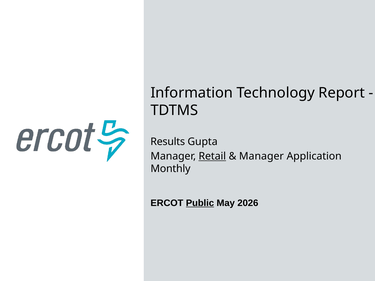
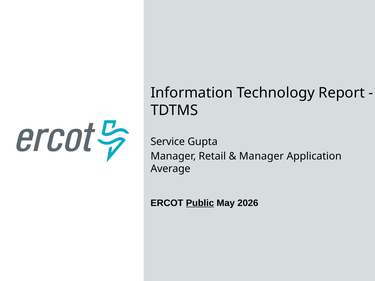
Results: Results -> Service (168, 142)
Retail underline: present -> none (212, 156)
Monthly: Monthly -> Average (170, 169)
